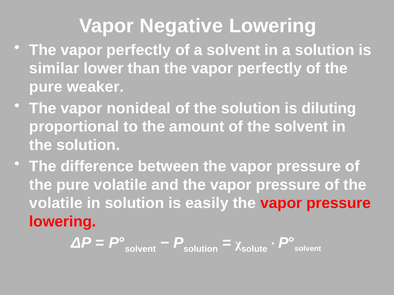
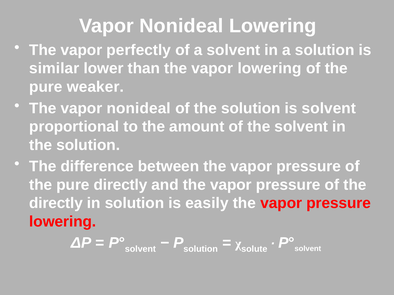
Negative: Negative -> Nonideal (181, 26)
than the vapor perfectly: perfectly -> lowering (270, 69)
is diluting: diluting -> solvent (329, 108)
pure volatile: volatile -> directly (121, 185)
volatile: volatile -> directly (56, 203)
